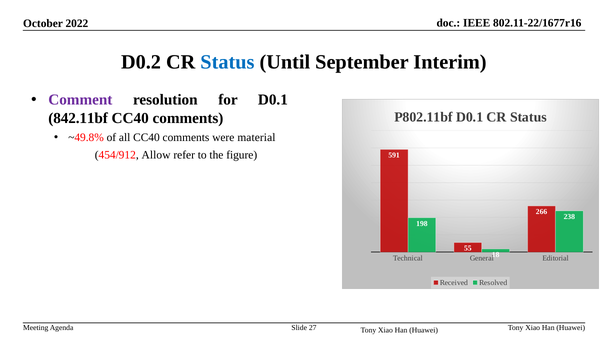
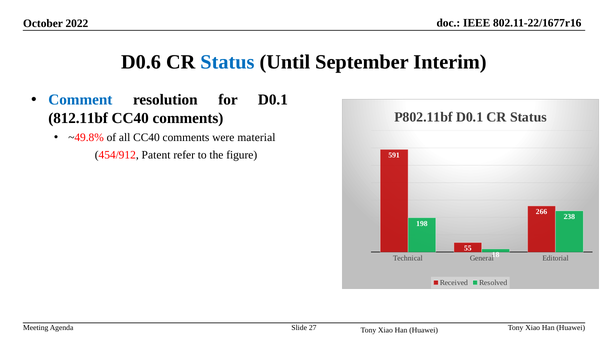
D0.2: D0.2 -> D0.6 (141, 62)
Comment colour: purple -> blue (80, 100)
842.11bf: 842.11bf -> 812.11bf (78, 118)
Allow: Allow -> Patent (156, 155)
